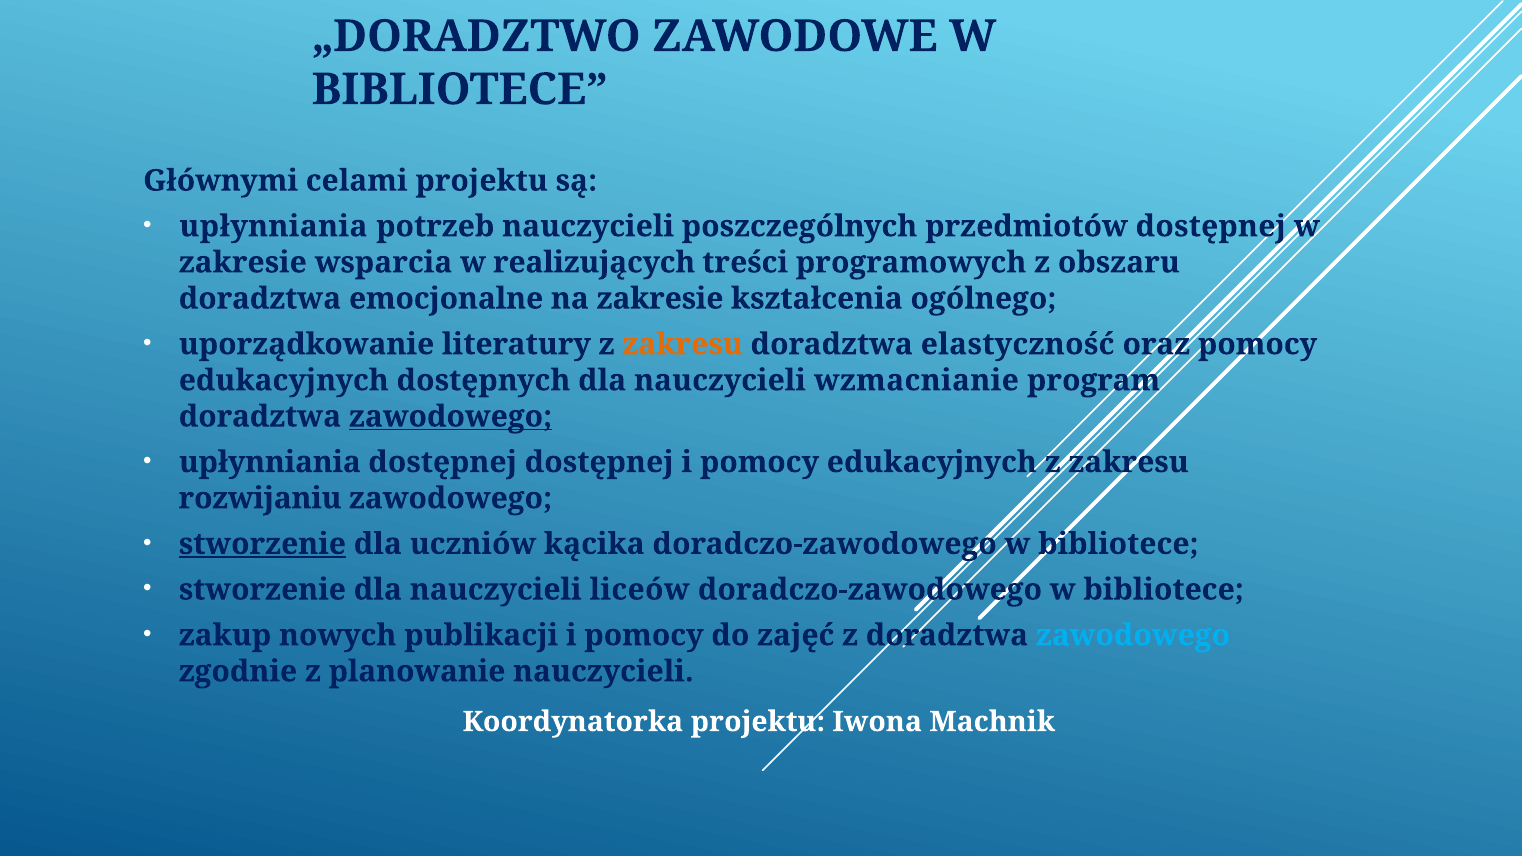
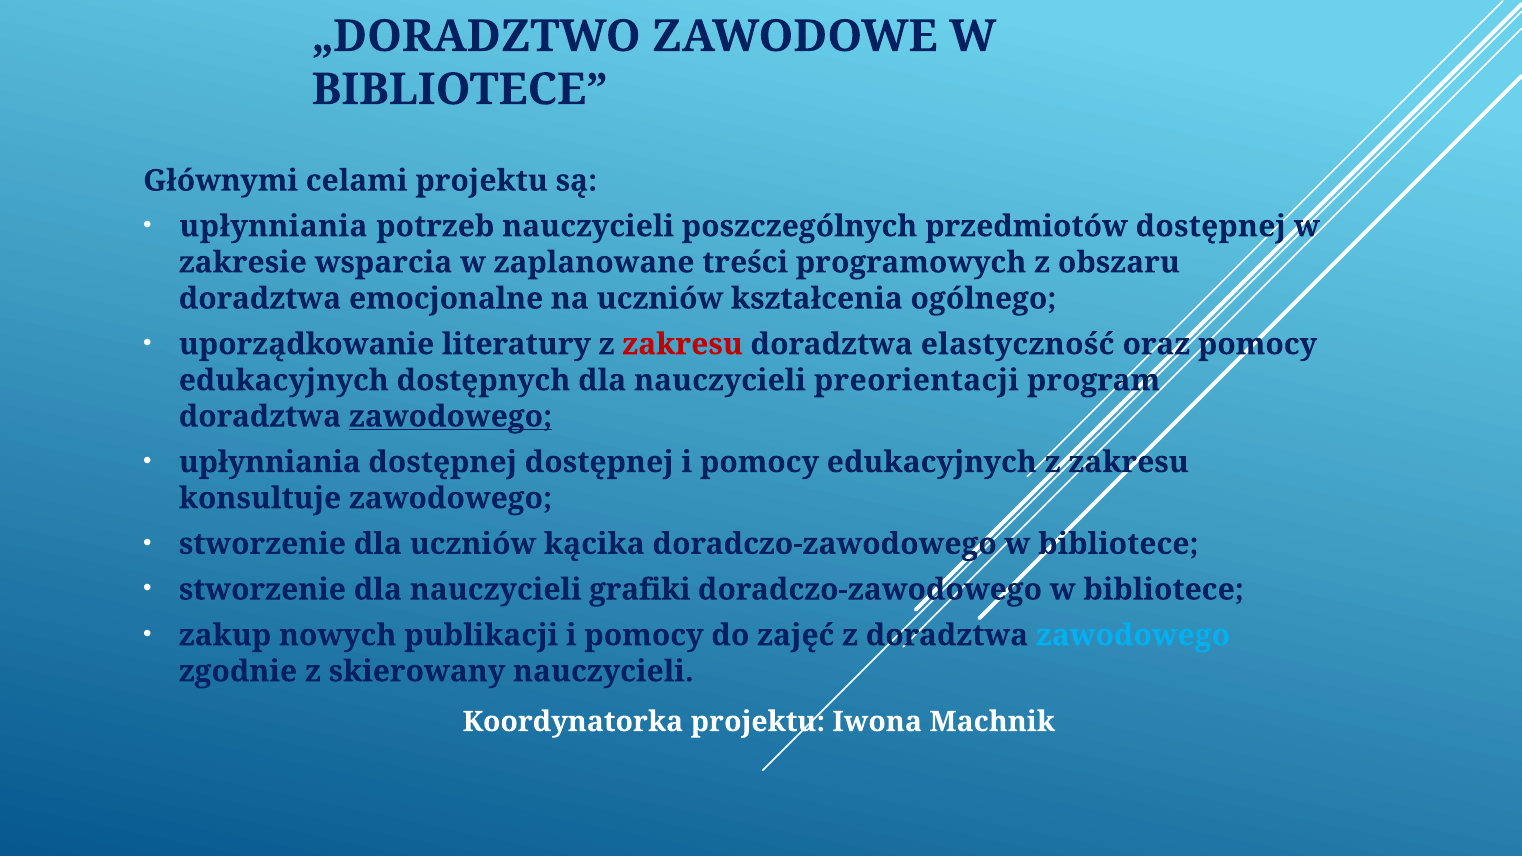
realizujących: realizujących -> zaplanowane (594, 263)
na zakresie: zakresie -> uczniów (660, 299)
zakresu colour: orange -> red (683, 344)
wzmacnianie: wzmacnianie -> preorientacji (916, 381)
rozwijaniu: rozwijaniu -> konsultuje (260, 498)
stworzenie underline: present -> none (262, 544)
liceów: liceów -> grafiki (640, 590)
planowanie: planowanie -> skierowany (417, 672)
